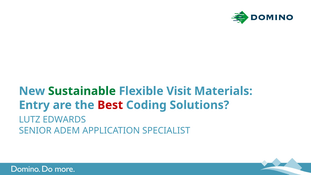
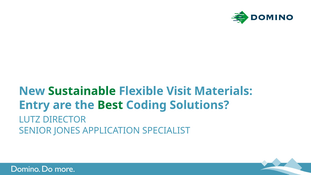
Best colour: red -> green (110, 105)
EDWARDS: EDWARDS -> DIRECTOR (64, 120)
ADEM: ADEM -> JONES (67, 131)
